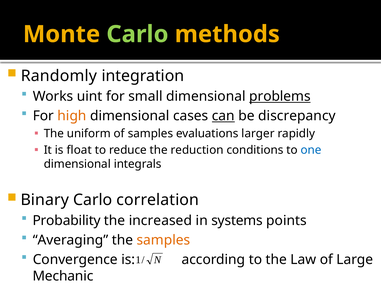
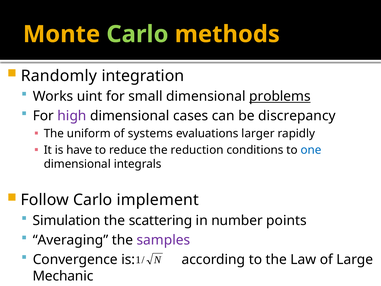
high colour: orange -> purple (72, 116)
can underline: present -> none (223, 116)
of samples: samples -> systems (150, 133)
float: float -> have (79, 150)
Binary: Binary -> Follow (45, 200)
correlation: correlation -> implement (158, 200)
Probability: Probability -> Simulation (67, 220)
increased: increased -> scattering (161, 220)
systems: systems -> number (237, 220)
samples colour: orange -> purple (163, 240)
